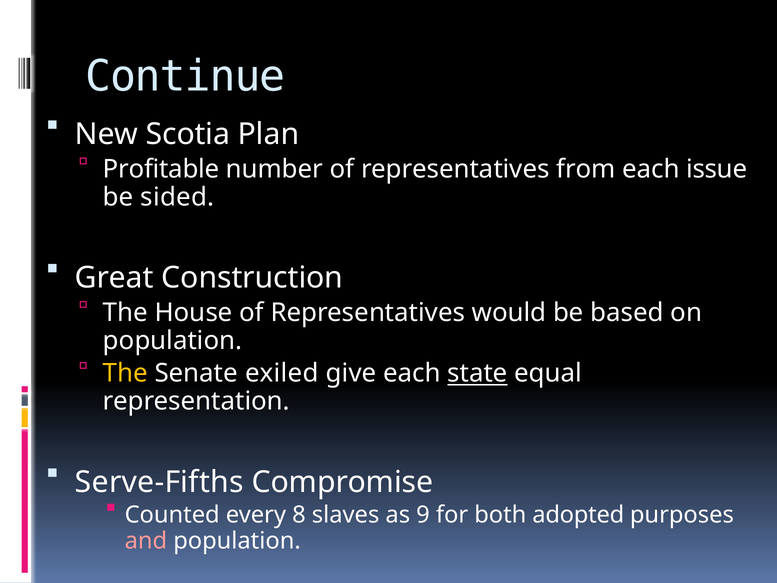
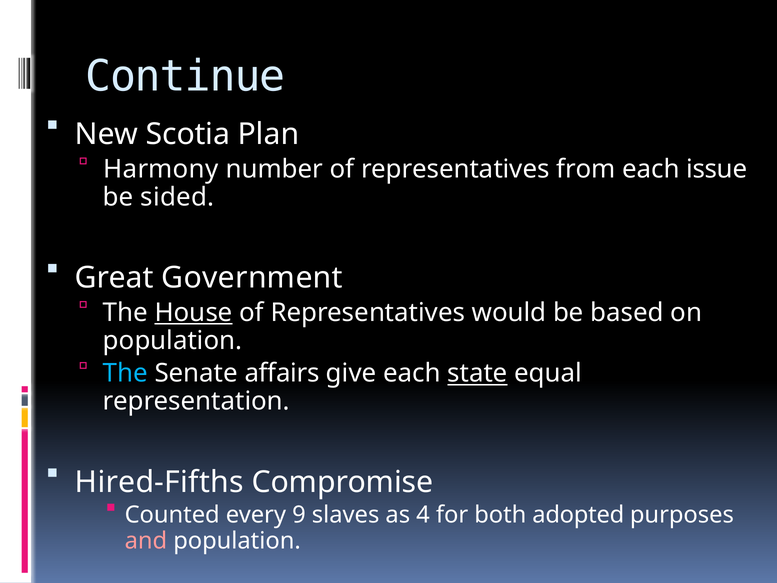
Profitable: Profitable -> Harmony (161, 169)
Construction: Construction -> Government (252, 278)
House underline: none -> present (194, 312)
The colour: yellow -> light blue (125, 373)
exiled: exiled -> affairs (282, 373)
Serve-Fifths: Serve-Fifths -> Hired-Fifths (159, 482)
8: 8 -> 9 (299, 515)
9: 9 -> 4 (423, 515)
